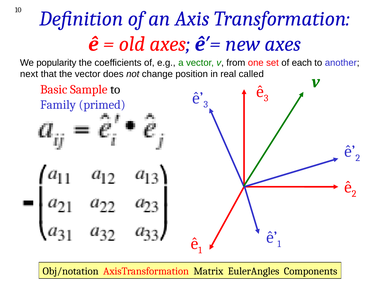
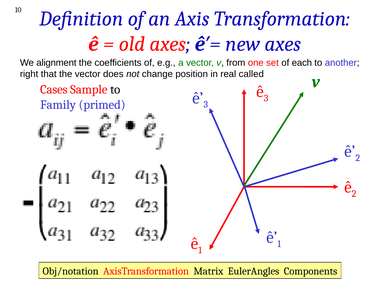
popularity: popularity -> alignment (56, 63)
next: next -> right (29, 74)
Basic: Basic -> Cases (54, 89)
